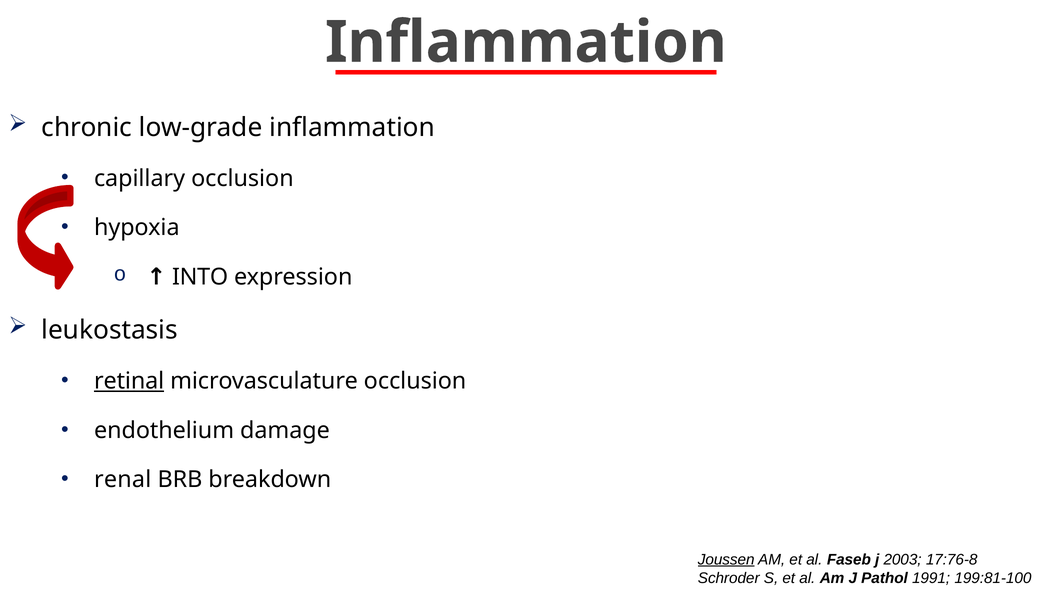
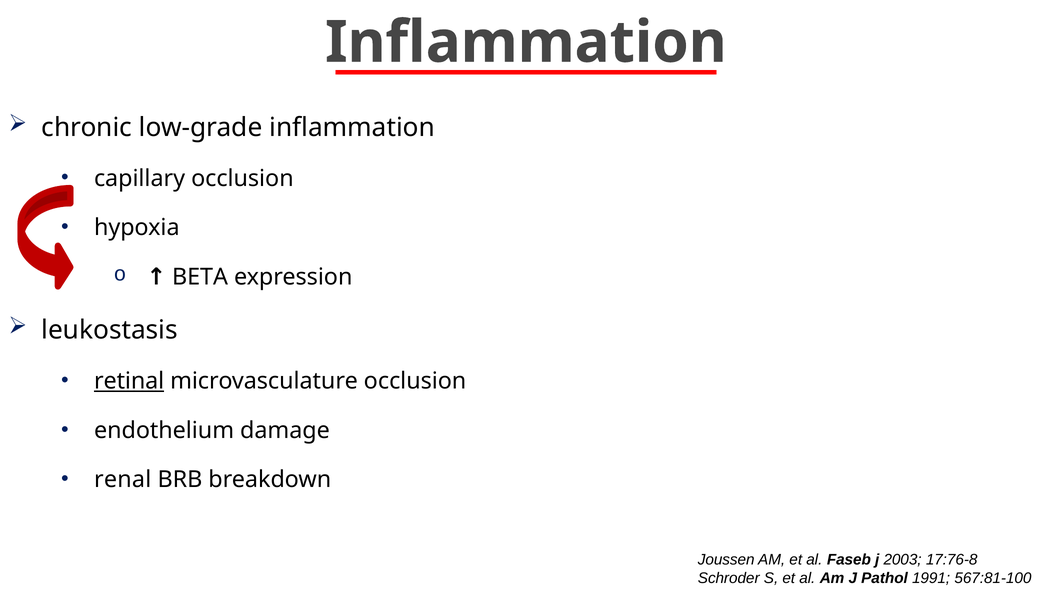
INTO: INTO -> BETA (200, 277)
Joussen underline: present -> none (726, 559)
199:81-100: 199:81-100 -> 567:81-100 (993, 578)
